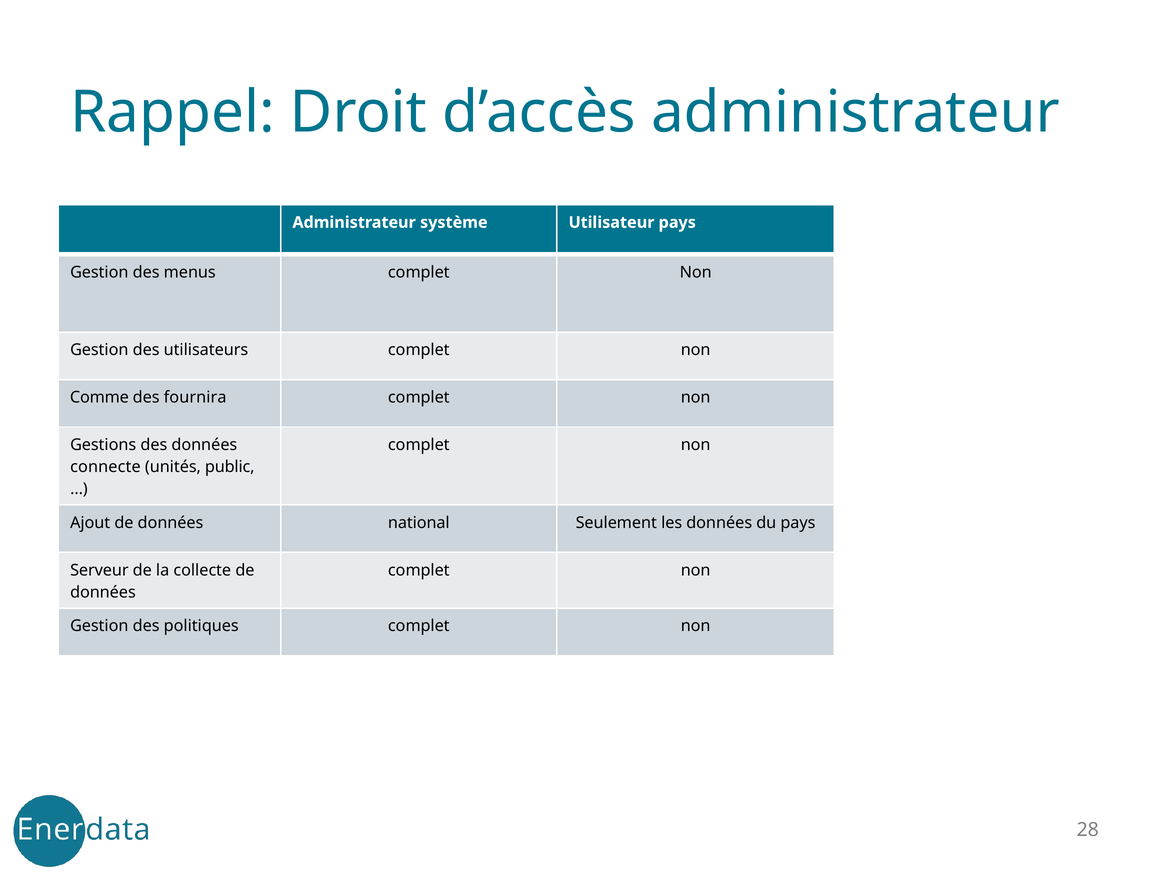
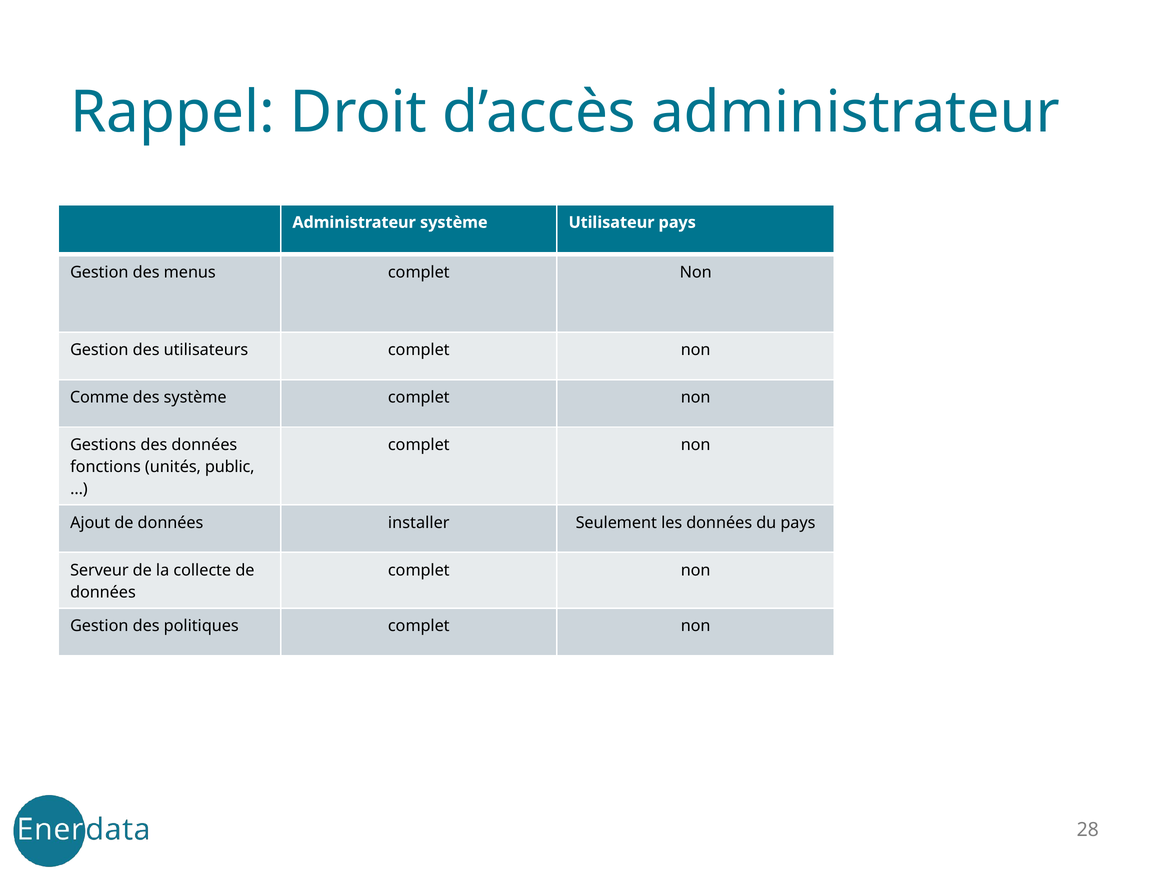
des fournira: fournira -> système (195, 397)
connecte: connecte -> fonctions (106, 467)
national: national -> installer (419, 523)
